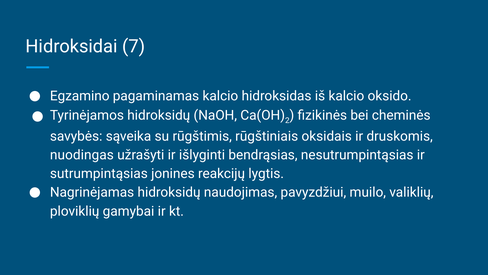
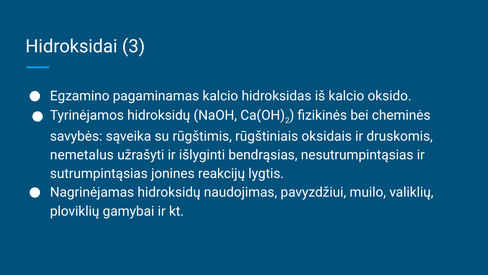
7: 7 -> 3 (134, 46)
nuodingas: nuodingas -> nemetalus (82, 155)
